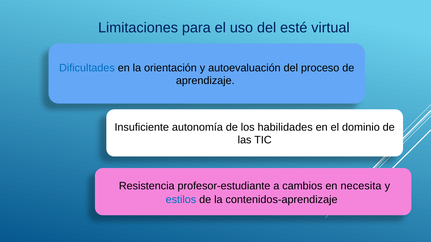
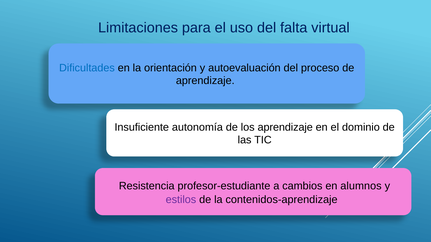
esté: esté -> falta (294, 28)
los habilidades: habilidades -> aprendizaje (285, 127)
necesita: necesita -> alumnos (361, 186)
estilos colour: blue -> purple (181, 200)
